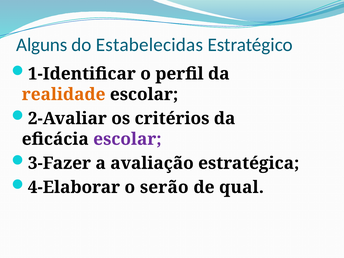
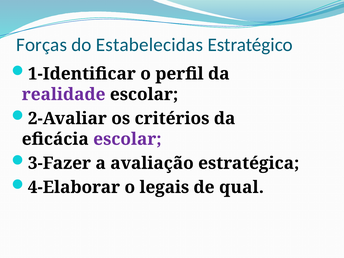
Alguns: Alguns -> Forças (42, 45)
realidade colour: orange -> purple (64, 94)
serão: serão -> legais (164, 187)
